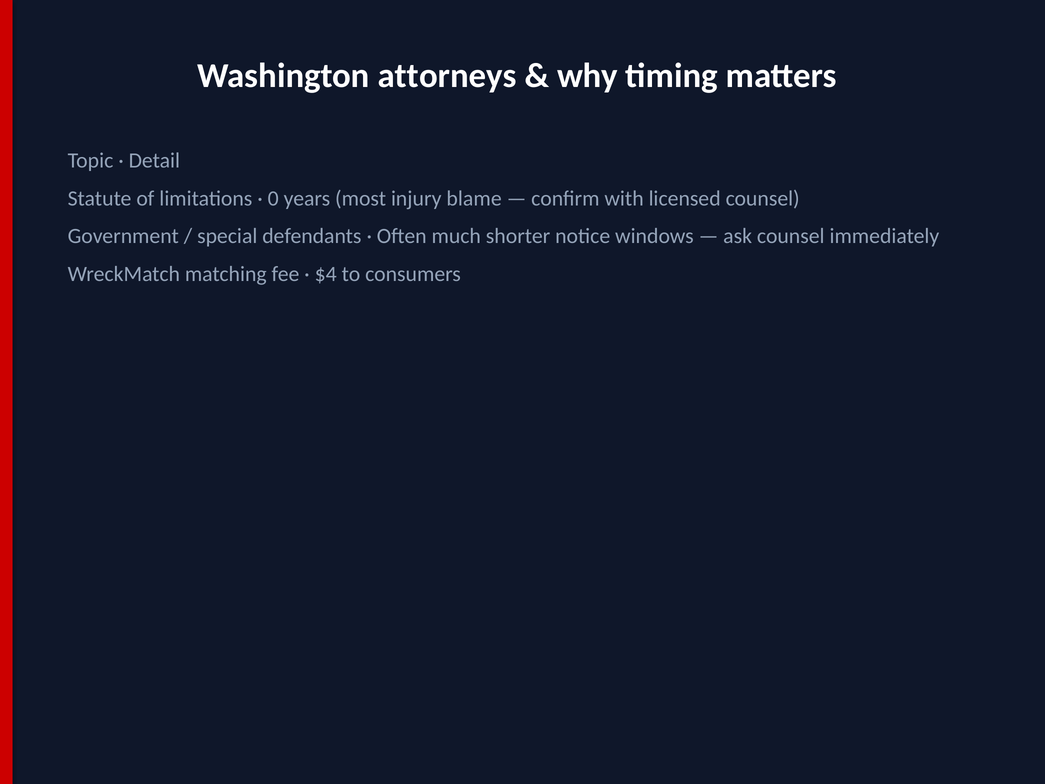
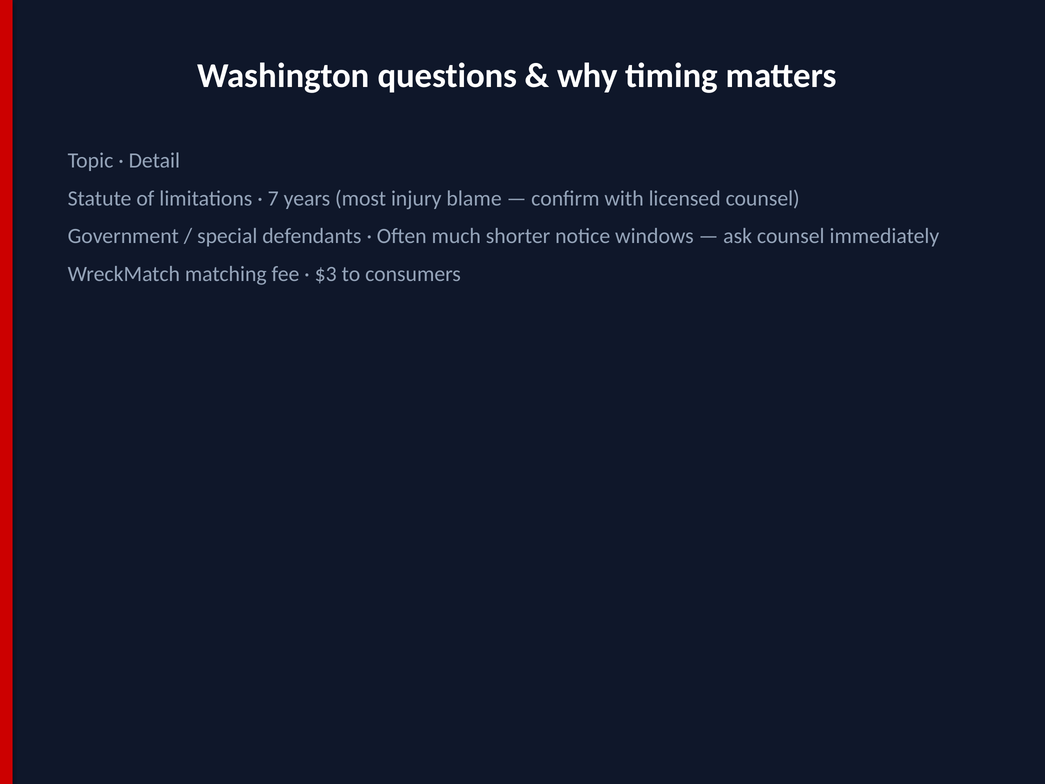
attorneys: attorneys -> questions (447, 75)
0: 0 -> 7 (273, 198)
$4: $4 -> $3 (326, 274)
